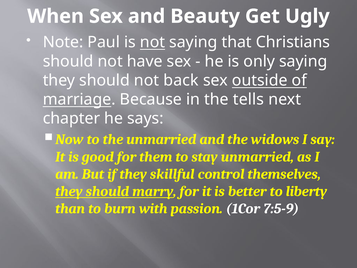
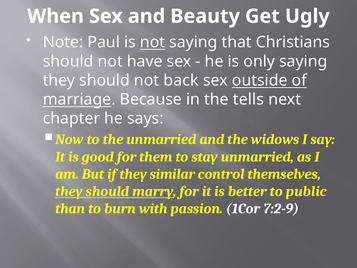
skillful: skillful -> similar (173, 174)
liberty: liberty -> public (306, 191)
7:5-9: 7:5-9 -> 7:2-9 (281, 208)
